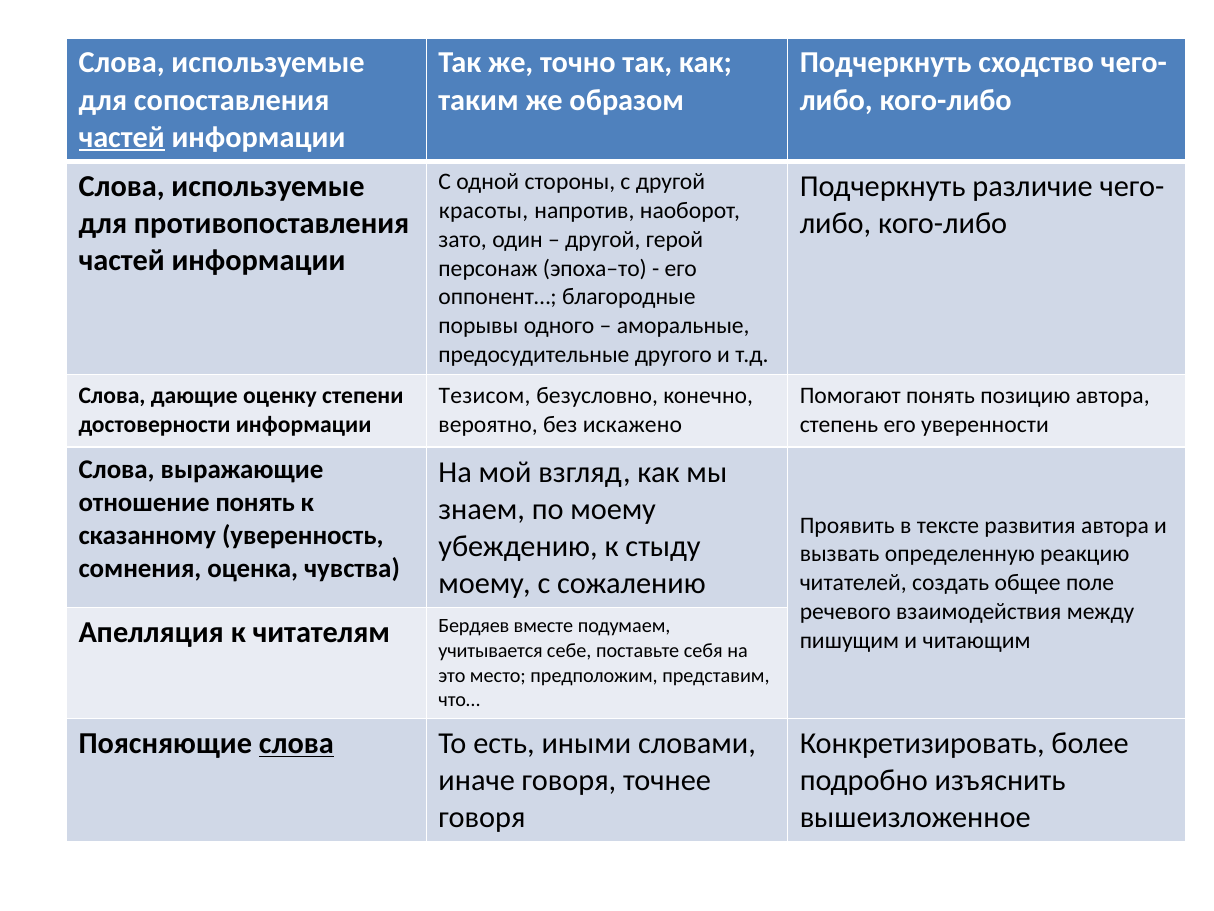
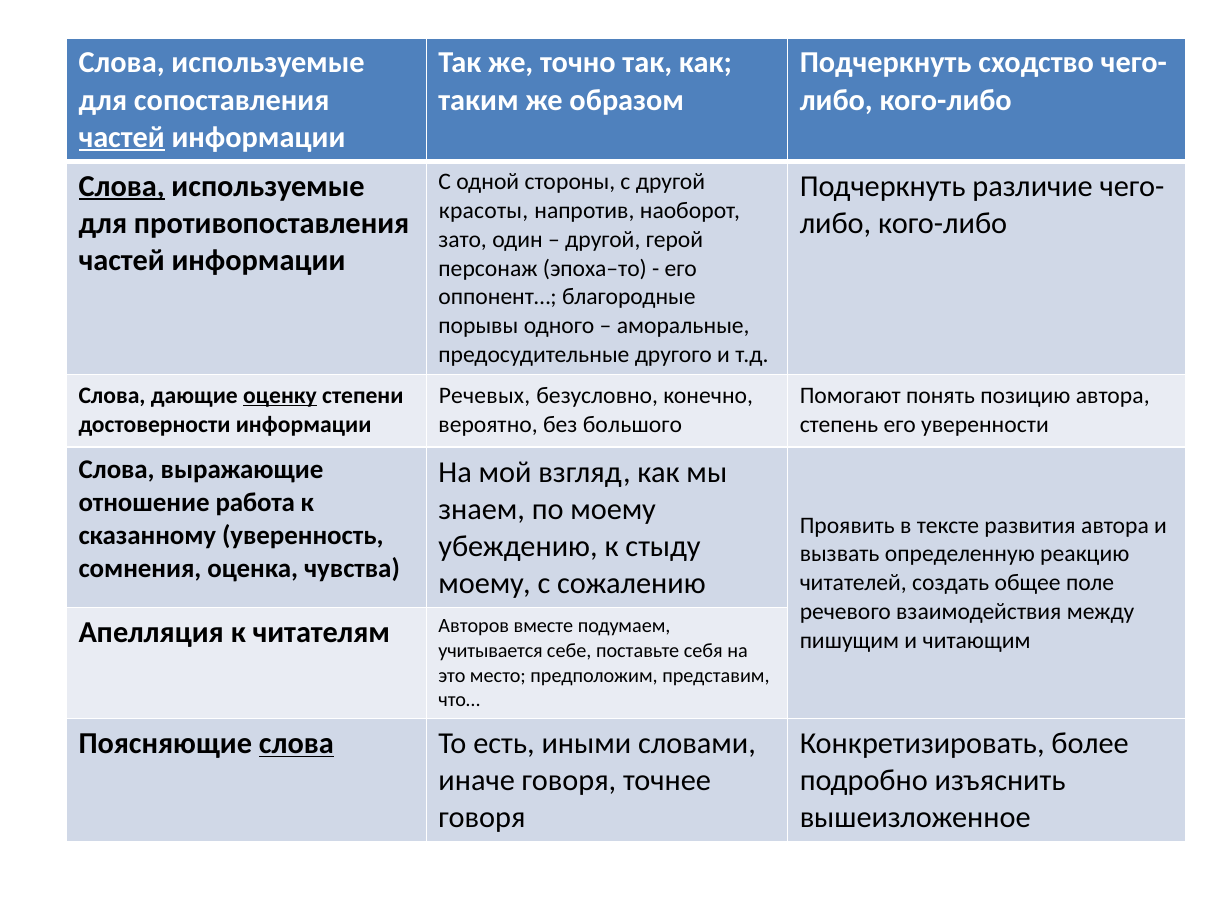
Слова underline: none -> present (122, 186)
оценку underline: none -> present (280, 395)
Тезисом: Тезисом -> Речевых (485, 395)
искажено: искажено -> большого (632, 424)
отношение понять: понять -> работа (255, 503)
Бердяев: Бердяев -> Авторов (474, 626)
